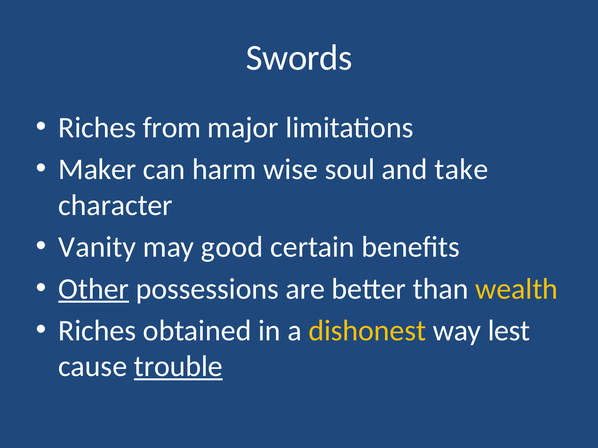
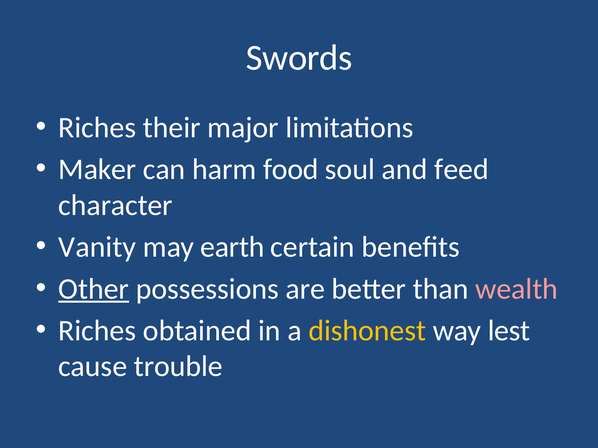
from: from -> their (172, 128)
wise: wise -> food (291, 170)
take: take -> feed (462, 170)
good: good -> earth (232, 247)
wealth colour: yellow -> pink (517, 289)
trouble underline: present -> none (178, 367)
